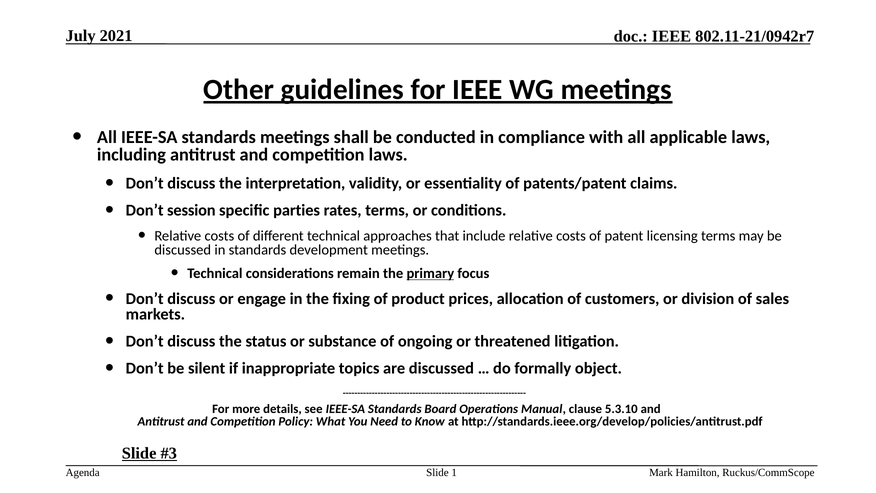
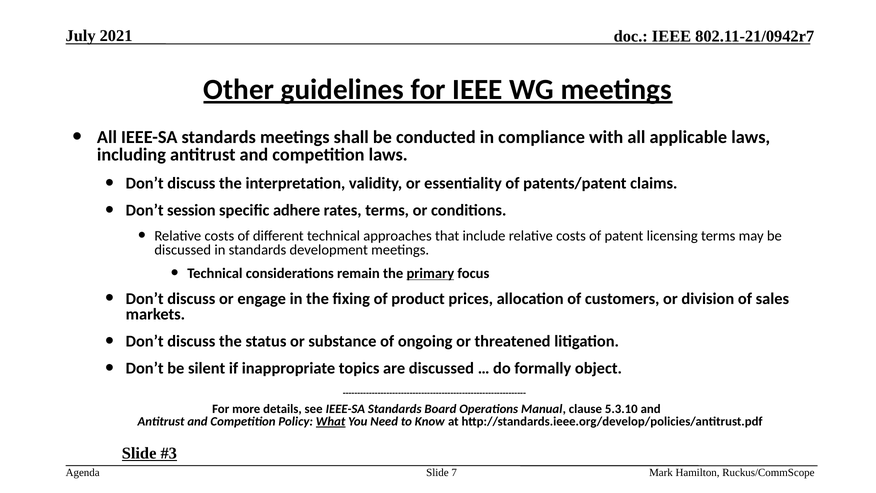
parties: parties -> adhere (297, 210)
What underline: none -> present (331, 421)
1: 1 -> 7 (454, 473)
